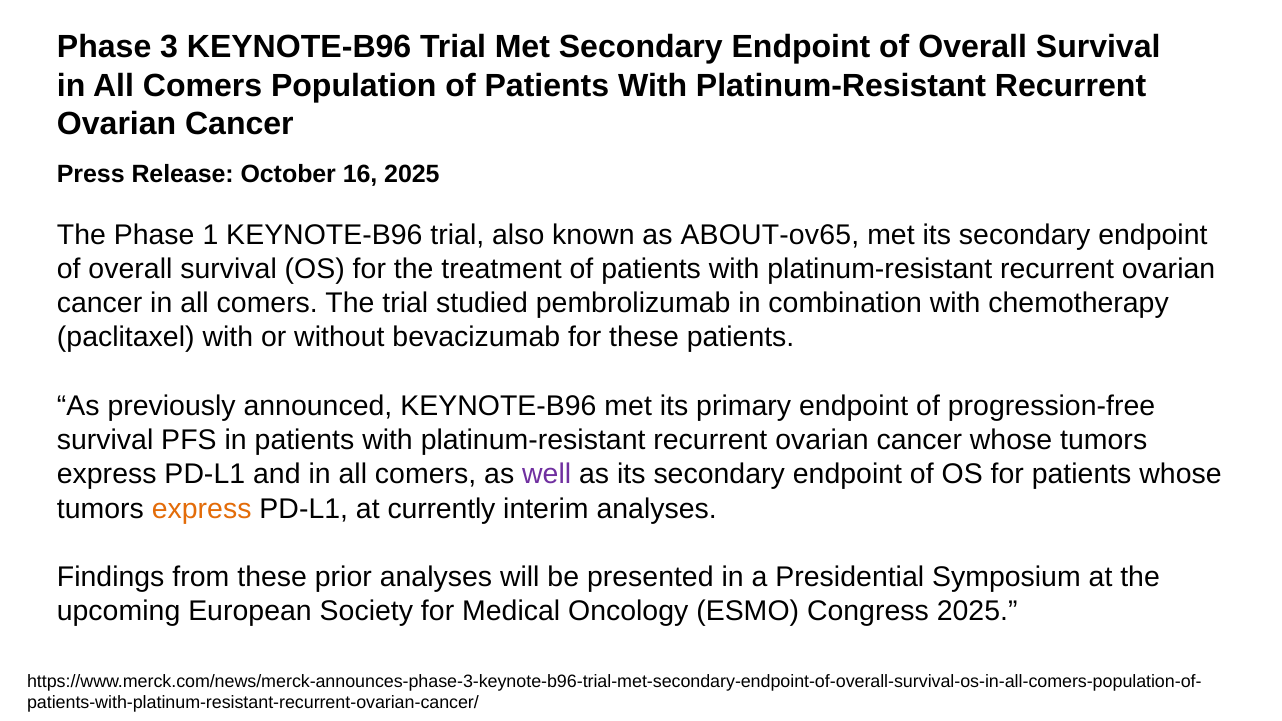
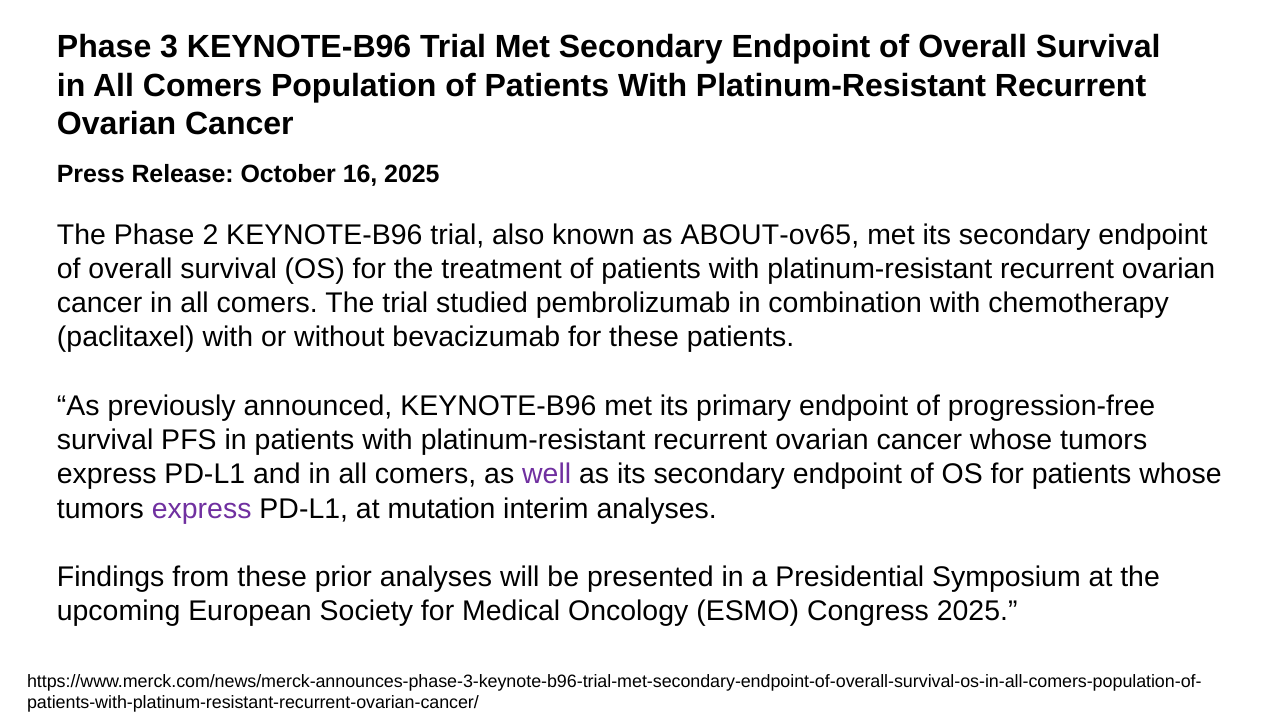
1: 1 -> 2 (210, 235)
express colour: orange -> purple (202, 509)
currently: currently -> mutation (442, 509)
